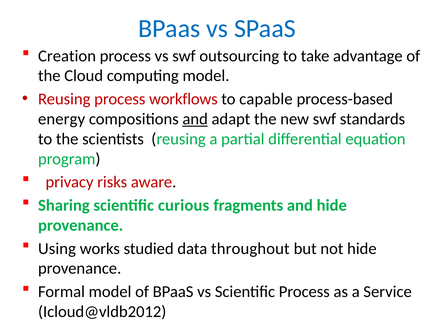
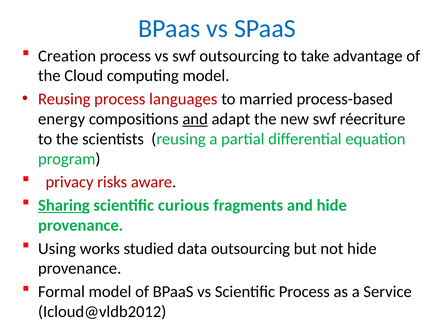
workflows: workflows -> languages (183, 99)
capable: capable -> married (266, 99)
standards: standards -> réecriture (373, 119)
Sharing underline: none -> present (64, 206)
data throughout: throughout -> outsourcing (250, 249)
